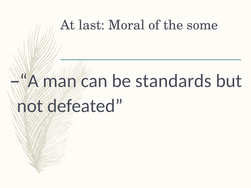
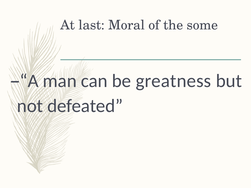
standards: standards -> greatness (173, 81)
